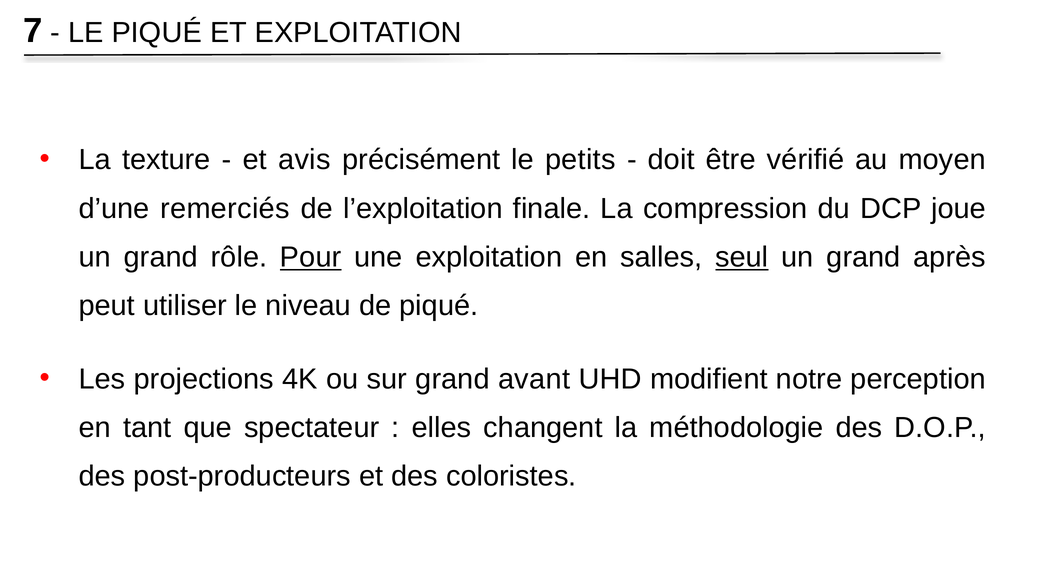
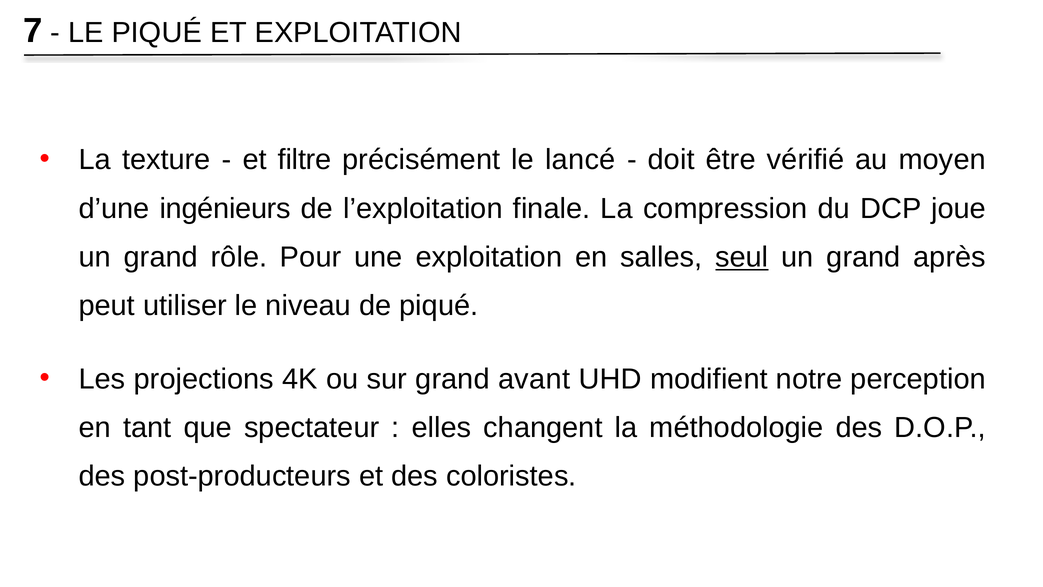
avis: avis -> filtre (305, 160)
petits: petits -> lancé (580, 160)
remerciés: remerciés -> ingénieurs (225, 208)
Pour underline: present -> none (311, 257)
